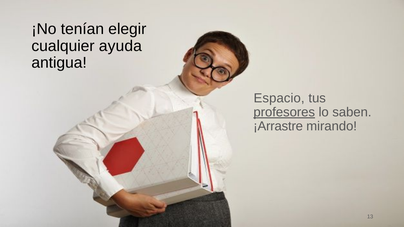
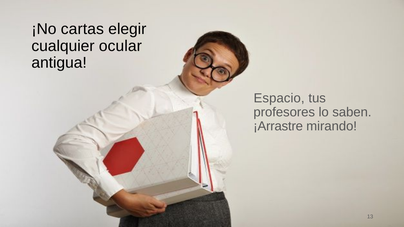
tenían: tenían -> cartas (82, 29)
ayuda: ayuda -> ocular (120, 46)
profesores underline: present -> none (284, 112)
